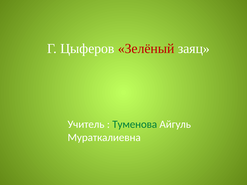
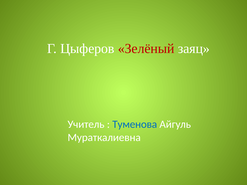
Туменова colour: green -> blue (135, 125)
